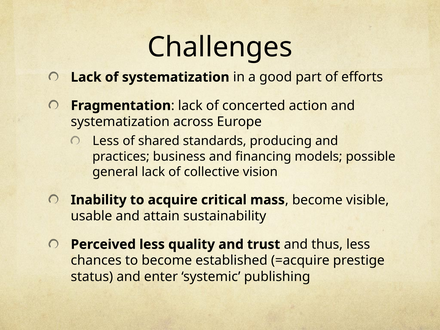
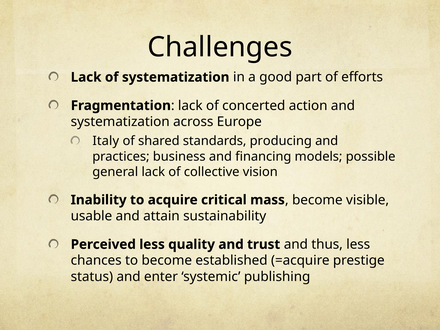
Less: Less -> Italy (106, 141)
